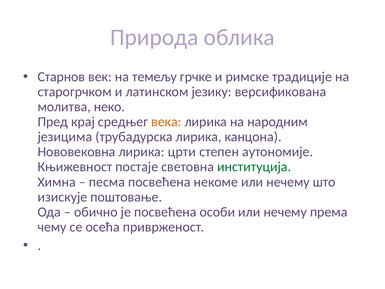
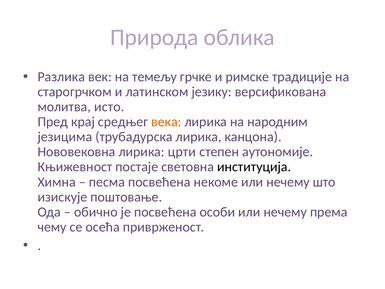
Старнов: Старнов -> Разлика (61, 77)
неко: неко -> исто (109, 107)
институција colour: green -> black (254, 167)
